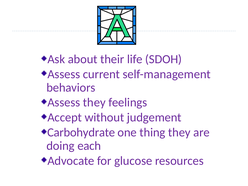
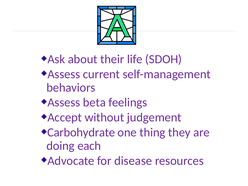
Assess they: they -> beta (94, 102)
glucose: glucose -> disease (133, 161)
